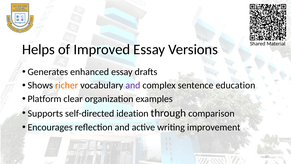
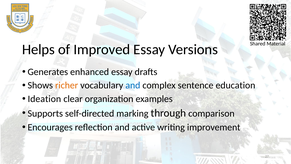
and colour: purple -> blue (133, 85)
Platform: Platform -> Ideation (44, 99)
ideation: ideation -> marking (132, 113)
